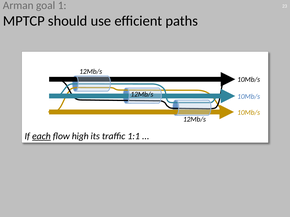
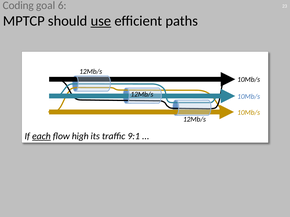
Arman: Arman -> Coding (18, 5)
1: 1 -> 6 (62, 5)
use underline: none -> present (101, 21)
1:1: 1:1 -> 9:1 (134, 136)
